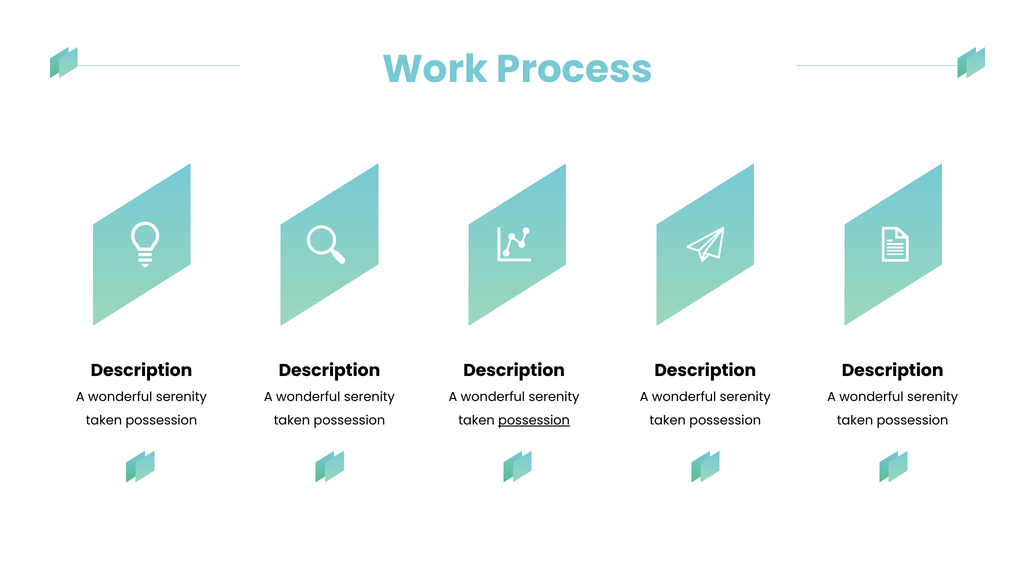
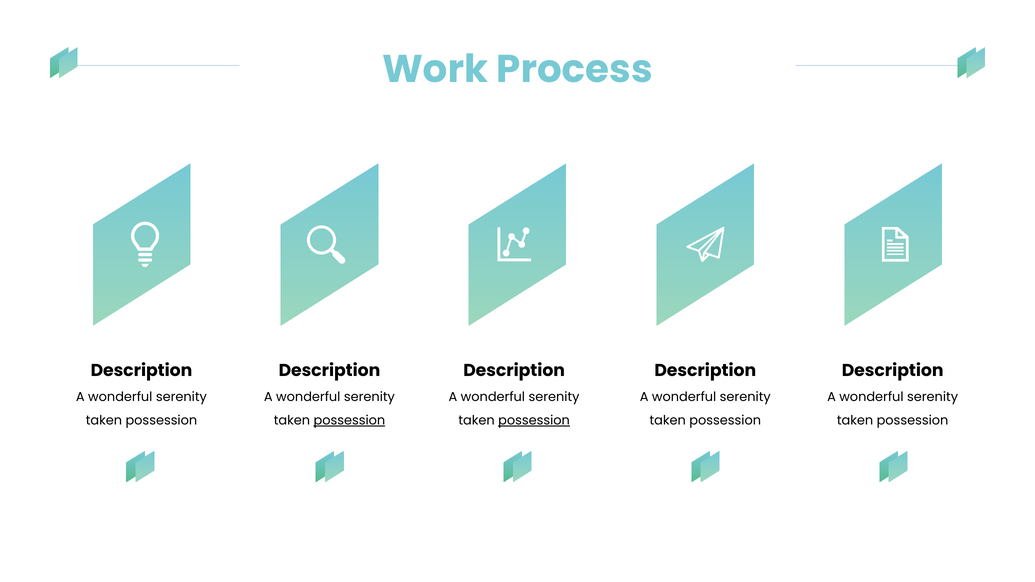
possession underline: none -> present (349, 421)
